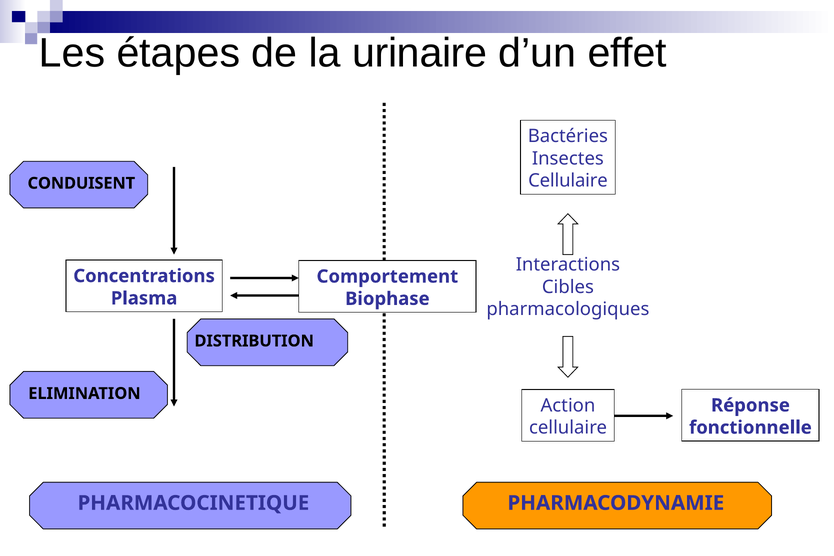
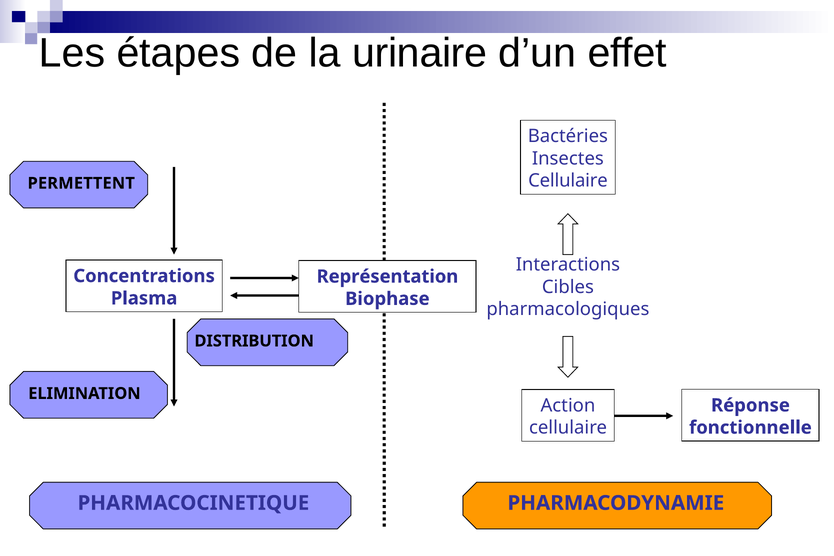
CONDUISENT: CONDUISENT -> PERMETTENT (81, 183)
Comportement: Comportement -> Représentation (387, 277)
